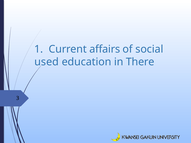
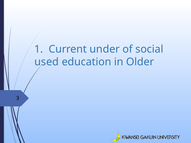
affairs: affairs -> under (105, 49)
There: There -> Older (140, 62)
